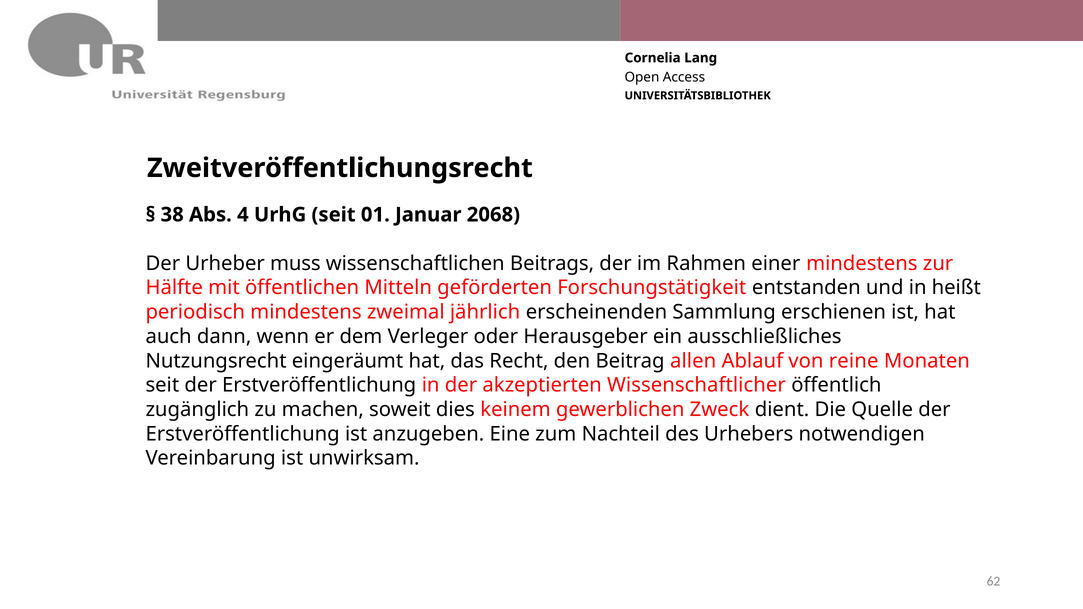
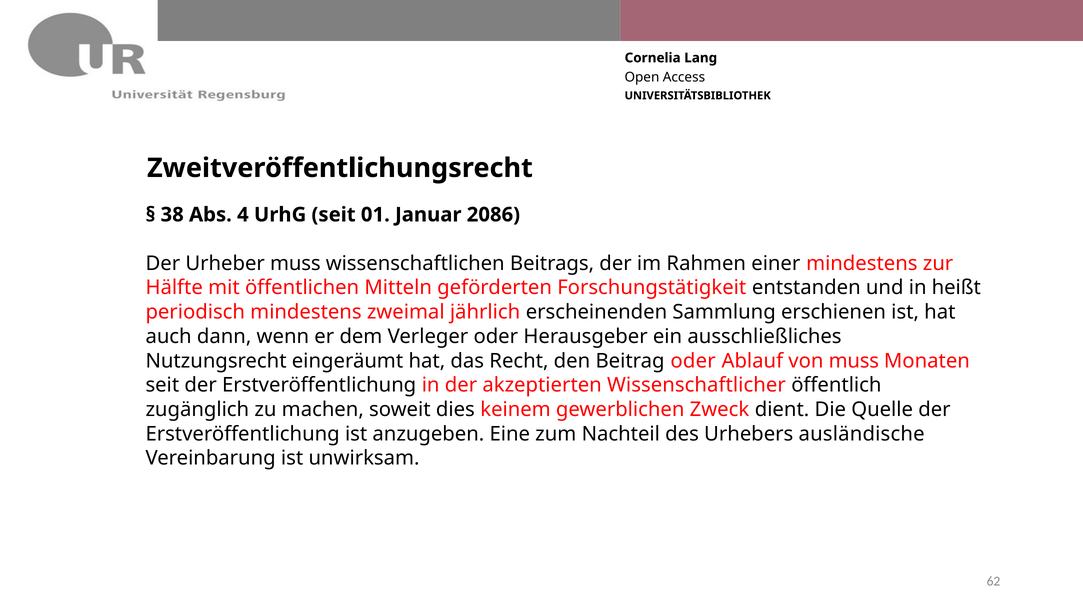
2068: 2068 -> 2086 (493, 215)
Beitrag allen: allen -> oder (693, 361)
von reine: reine -> muss (854, 361)
notwendigen: notwendigen -> ausländische (862, 434)
